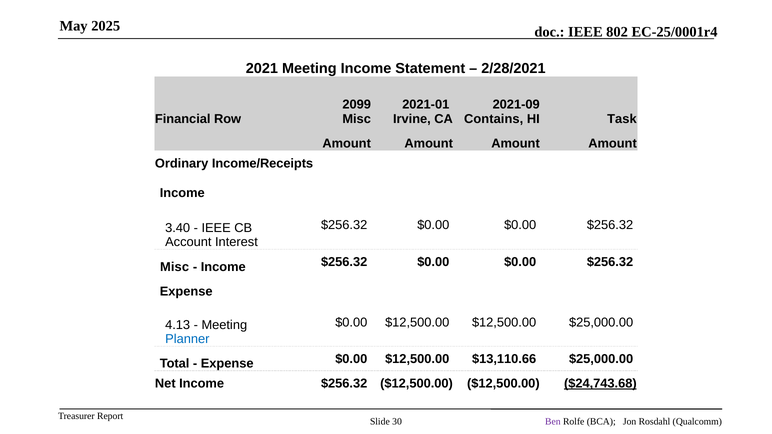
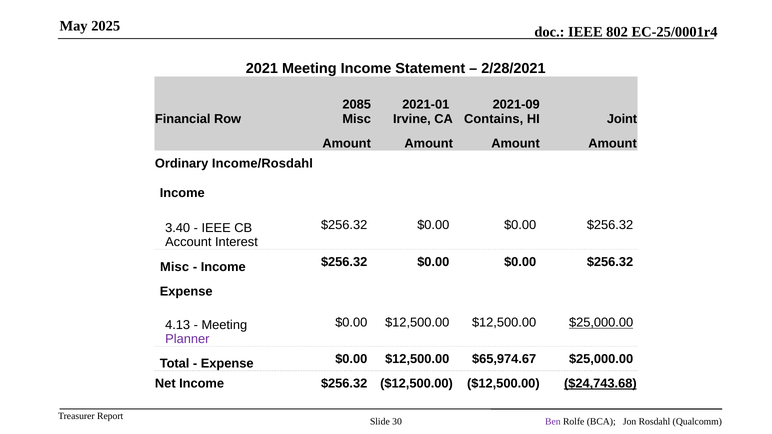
2099: 2099 -> 2085 (357, 105)
Task: Task -> Joint (622, 119)
Income/Receipts: Income/Receipts -> Income/Rosdahl (262, 163)
$25,000.00 underline: none -> present (601, 323)
Planner colour: blue -> purple (187, 339)
$13,110.66: $13,110.66 -> $65,974.67 (504, 359)
